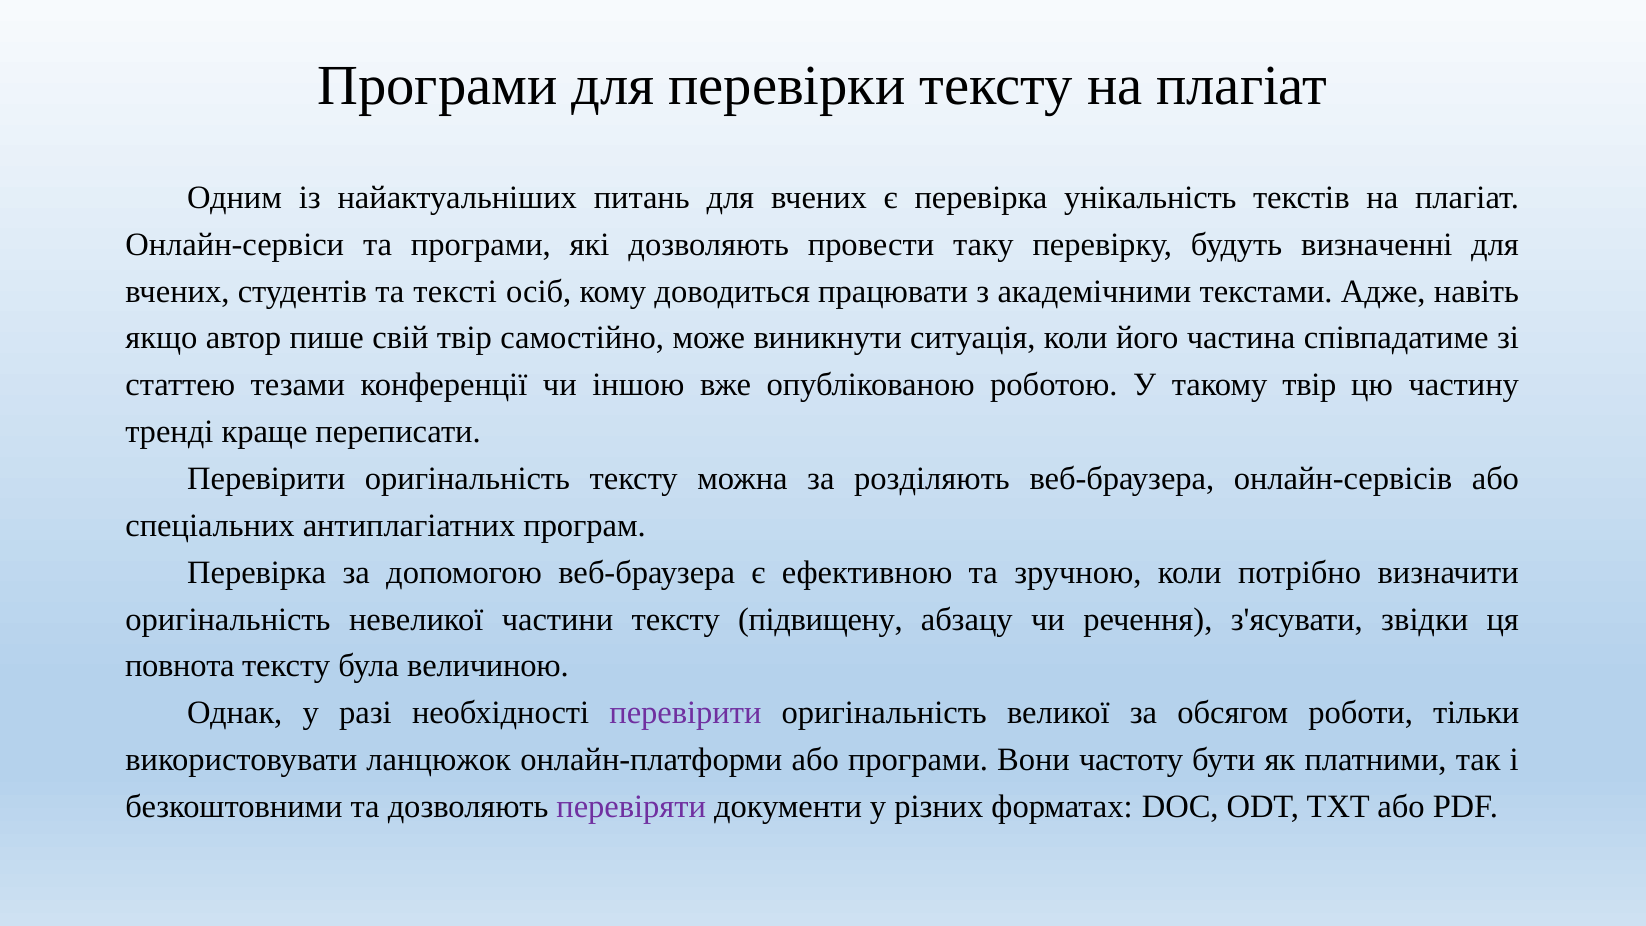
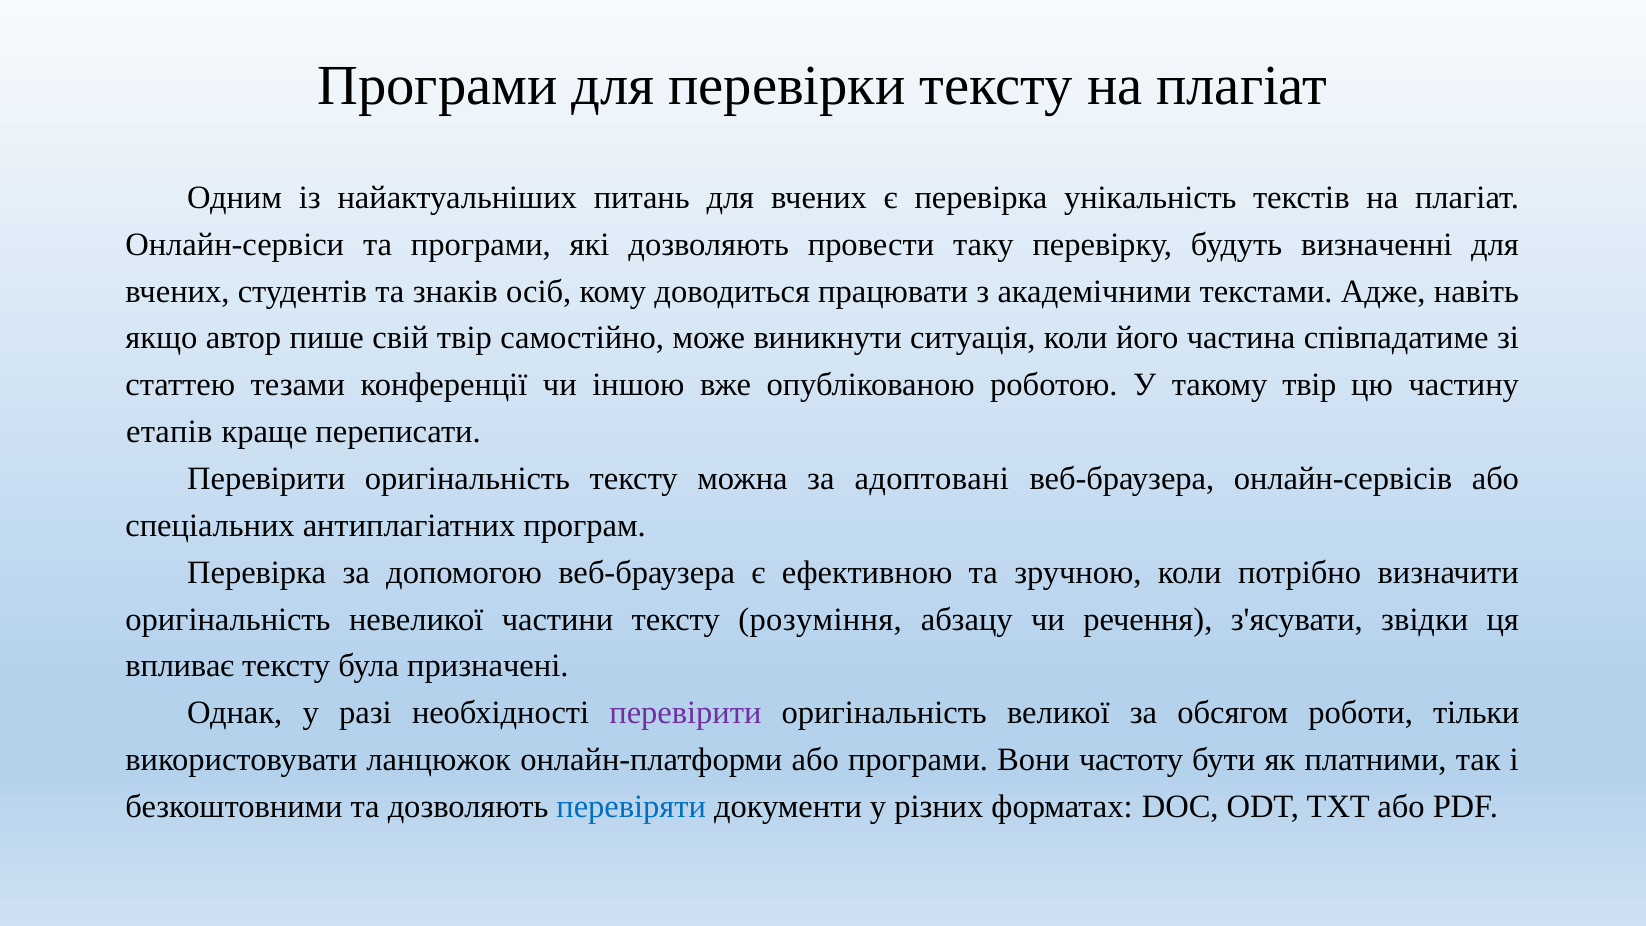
тексті: тексті -> знаків (455, 291)
тренді: тренді -> етапів (169, 432)
розділяють: розділяють -> адоптовані (932, 479)
підвищену: підвищену -> розуміння (820, 619)
повнота: повнота -> впливає (180, 666)
величиною: величиною -> призначені (488, 666)
перевіряти colour: purple -> blue (631, 807)
